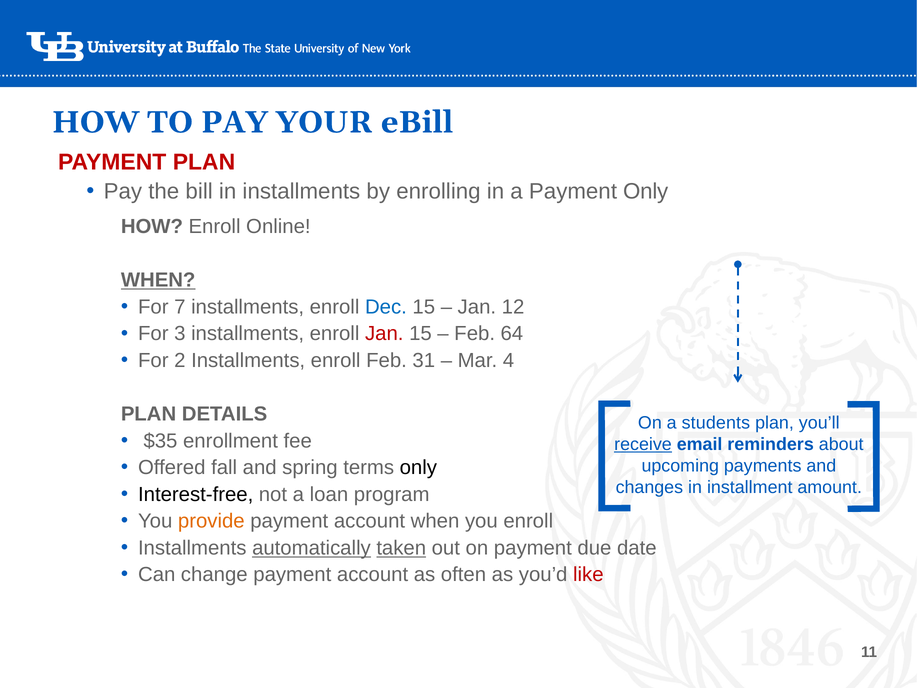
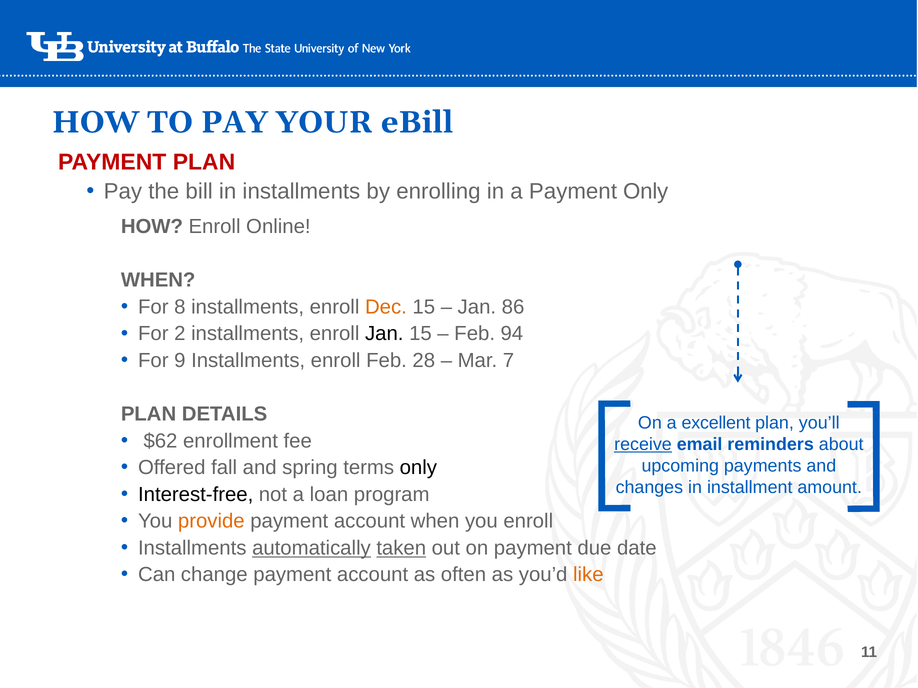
WHEN underline: present -> none (158, 280)
7: 7 -> 8 (180, 307)
Dec colour: blue -> orange (386, 307)
12: 12 -> 86 (513, 307)
3: 3 -> 2 (180, 334)
Jan colour: red -> black (384, 334)
64: 64 -> 94 (512, 334)
2: 2 -> 9 (180, 361)
31: 31 -> 28 (424, 361)
4: 4 -> 7 (508, 361)
students: students -> excellent (716, 423)
$35: $35 -> $62 (161, 441)
like colour: red -> orange (588, 575)
